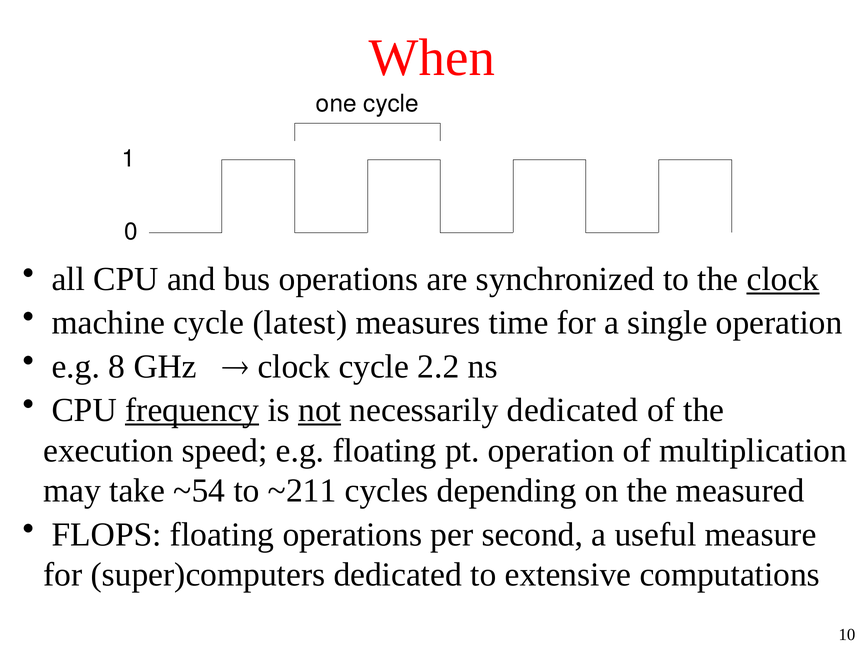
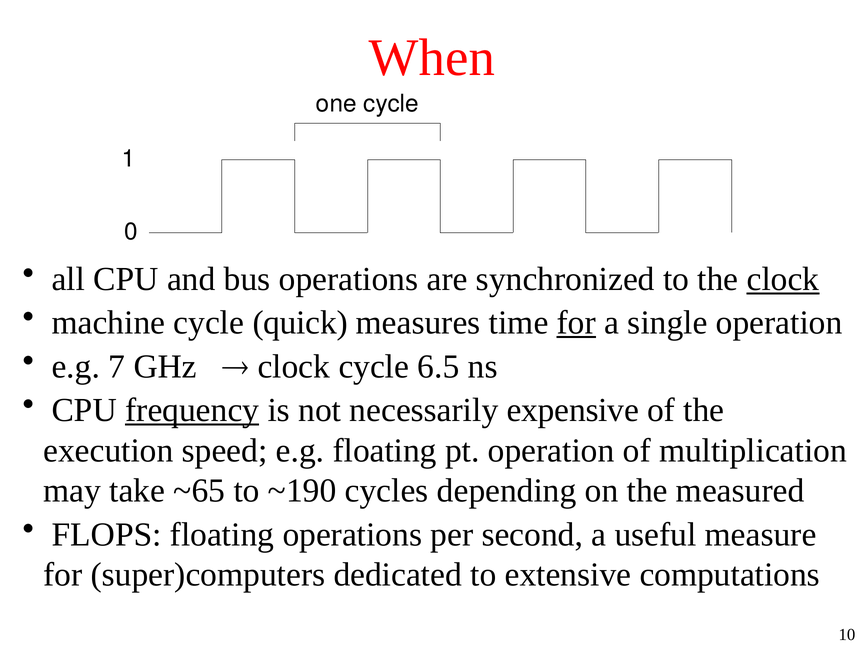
latest: latest -> quick (300, 323)
for underline: none -> present (576, 323)
8: 8 -> 7 (117, 366)
2.2: 2.2 -> 6.5 (438, 366)
not underline: present -> none (320, 410)
necessarily dedicated: dedicated -> expensive (573, 410)
~54: ~54 -> ~65 (199, 491)
~211: ~211 -> ~190 (302, 491)
